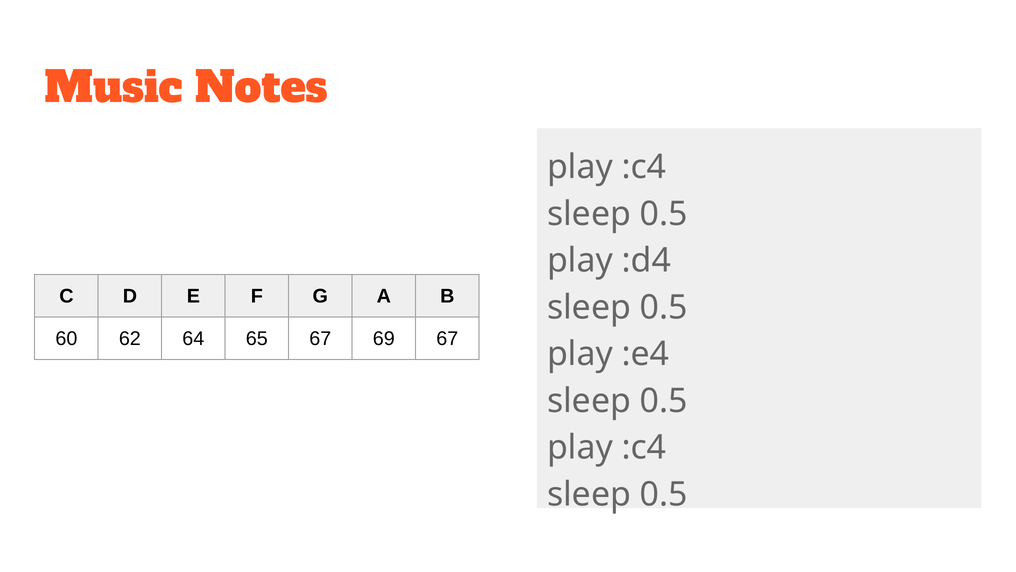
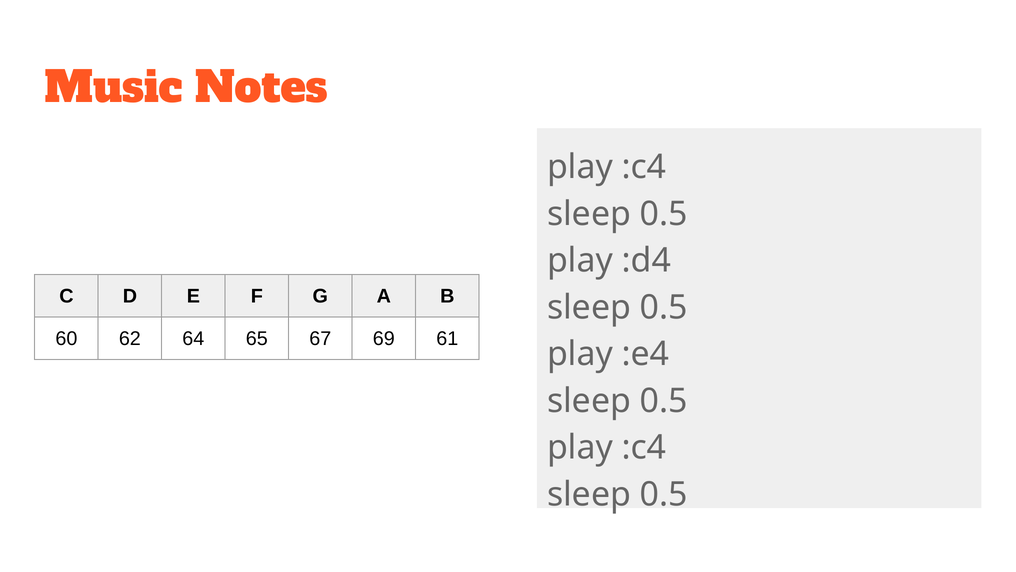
69 67: 67 -> 61 (447, 338)
